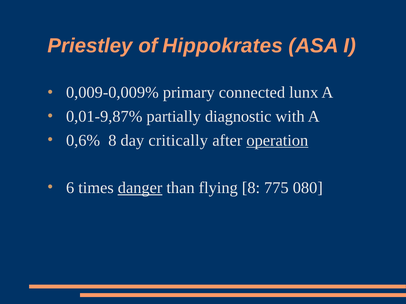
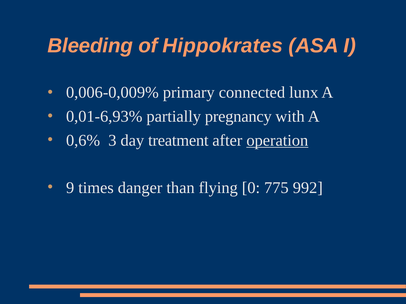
Priestley: Priestley -> Bleeding (90, 46)
0,009-0,009%: 0,009-0,009% -> 0,006-0,009% (112, 93)
0,01-9,87%: 0,01-9,87% -> 0,01-6,93% (104, 117)
diagnostic: diagnostic -> pregnancy (238, 117)
0,6% 8: 8 -> 3 (112, 141)
critically: critically -> treatment (178, 141)
6: 6 -> 9 (70, 188)
danger underline: present -> none (140, 188)
flying 8: 8 -> 0 (251, 188)
080: 080 -> 992 (308, 188)
